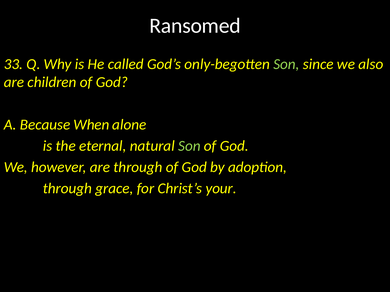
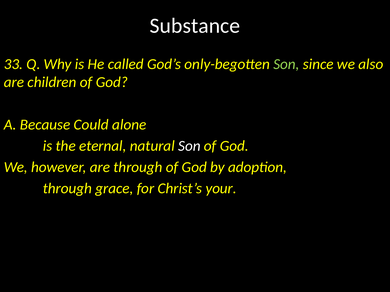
Ransomed: Ransomed -> Substance (195, 26)
When: When -> Could (91, 125)
Son colour: light green -> white (189, 146)
